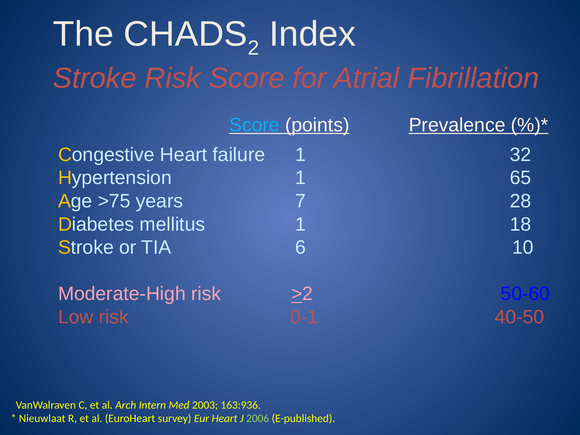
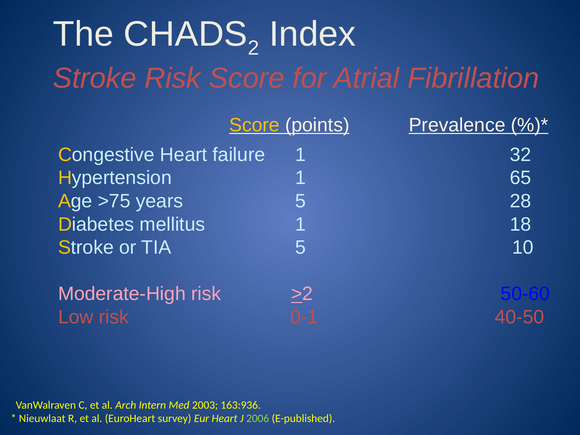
Score colour: light blue -> yellow (254, 125)
years 7: 7 -> 5 (301, 201)
TIA 6: 6 -> 5 (301, 248)
